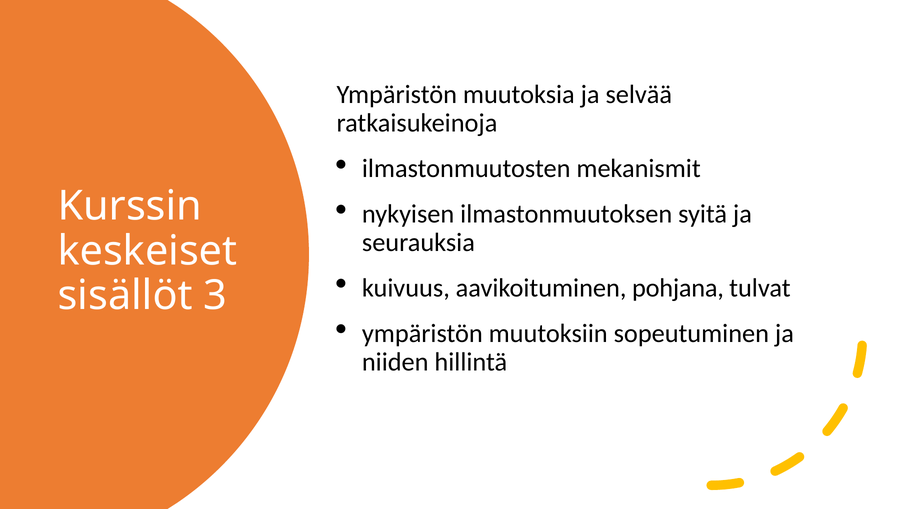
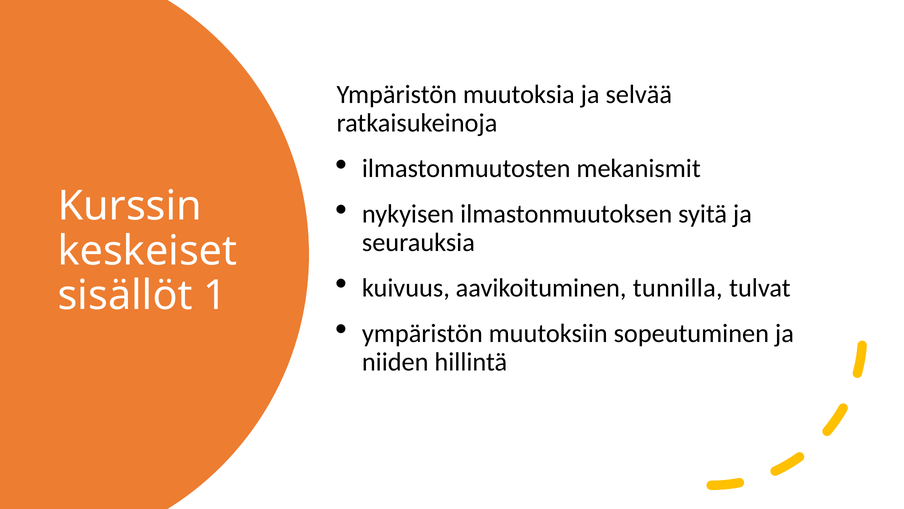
pohjana: pohjana -> tunnilla (678, 288)
3: 3 -> 1 (215, 295)
